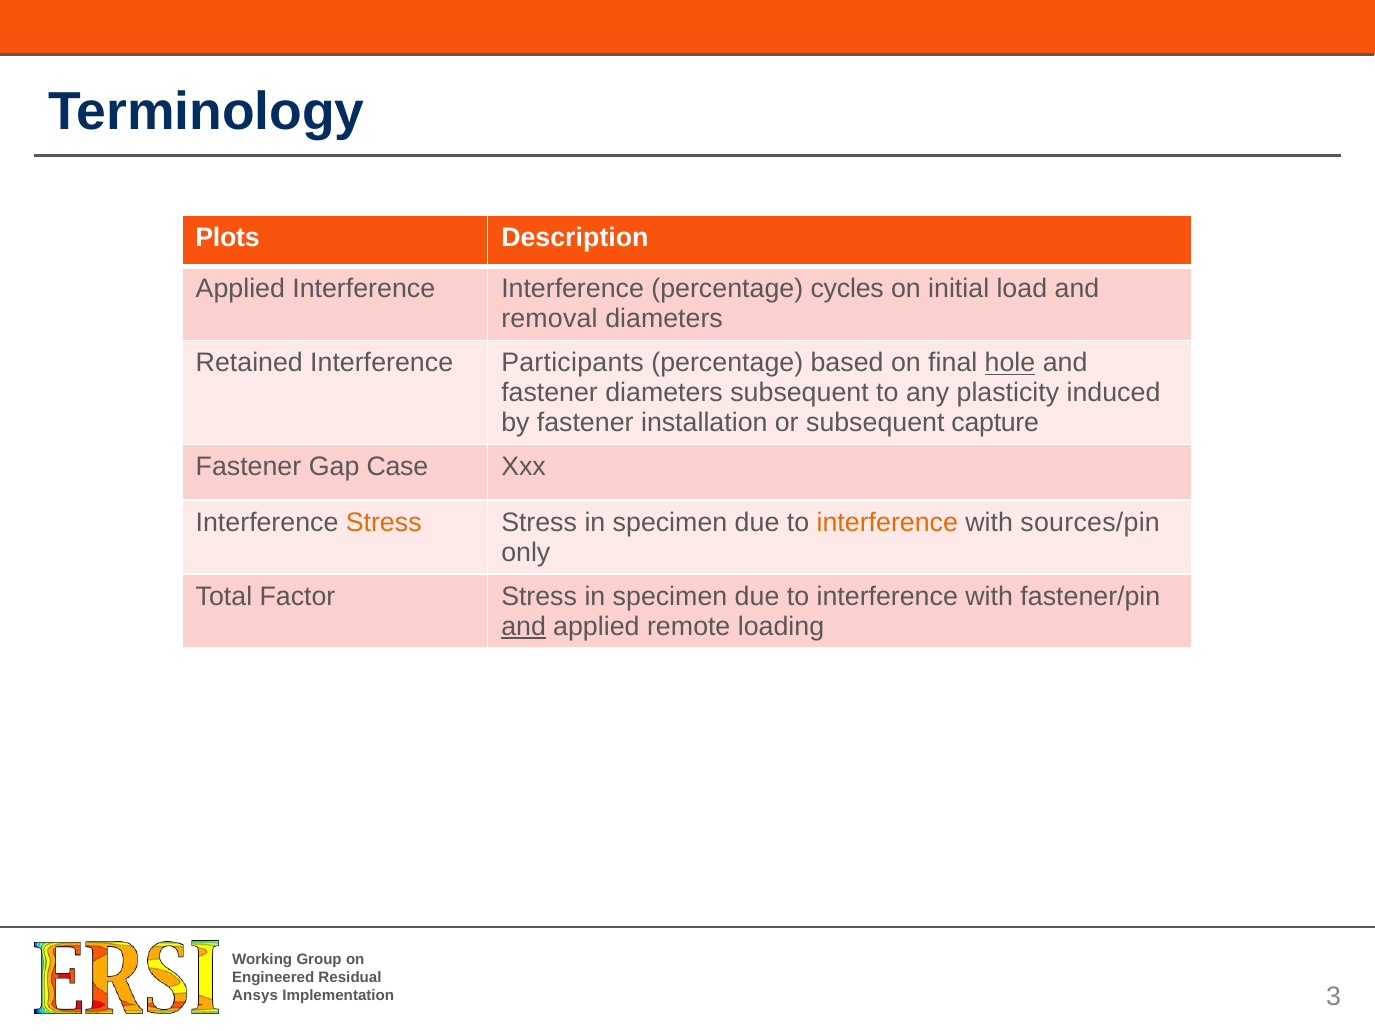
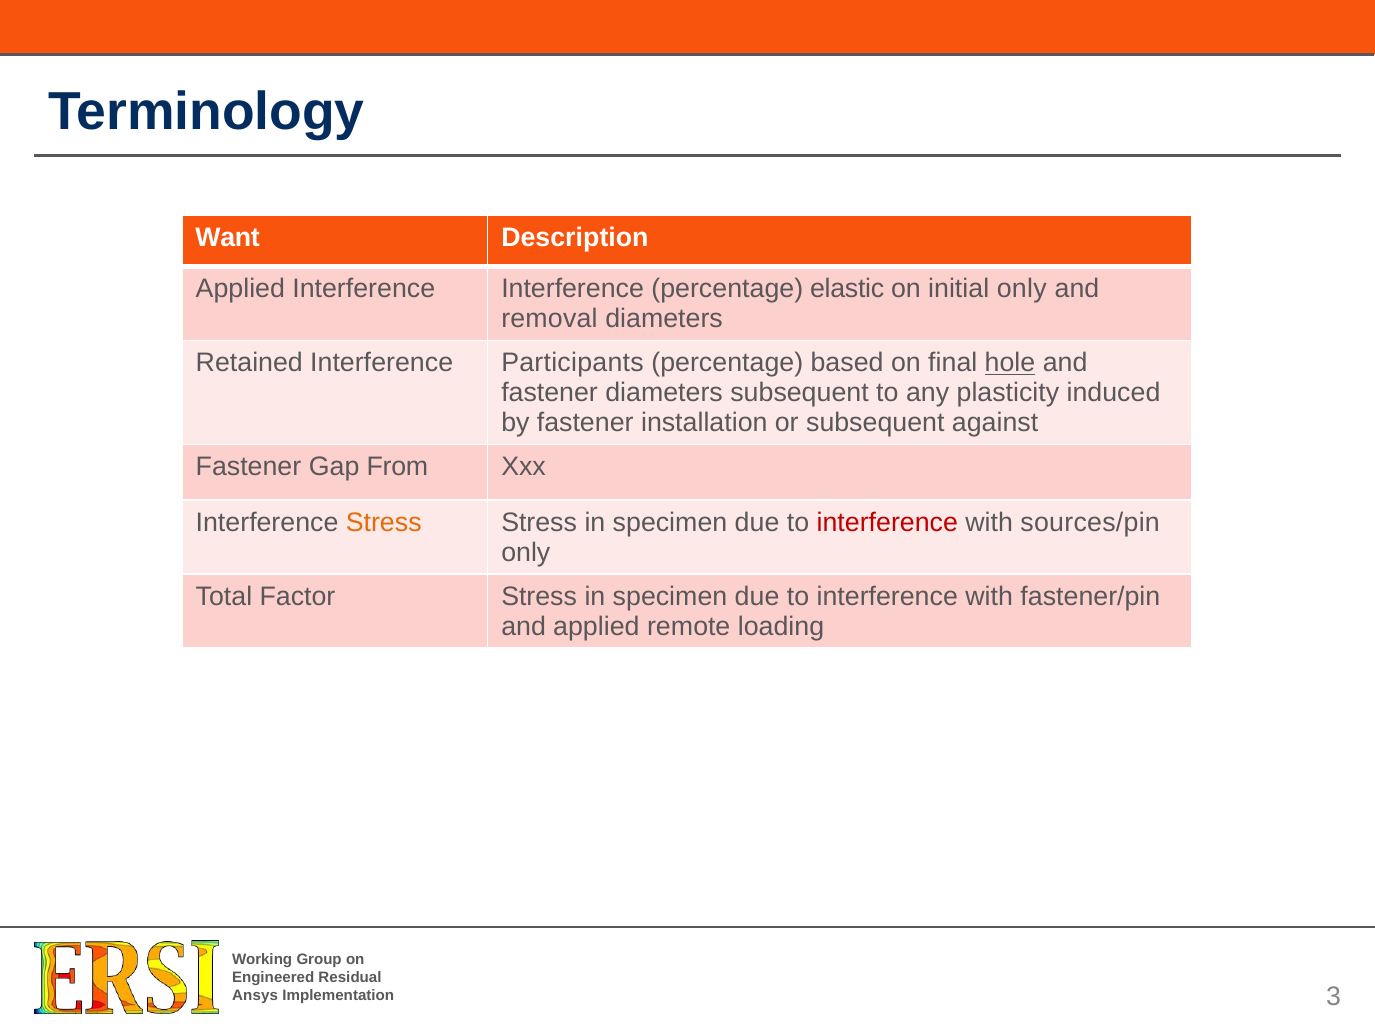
Plots: Plots -> Want (228, 238)
cycles: cycles -> elastic (847, 289)
initial load: load -> only (1022, 289)
capture: capture -> against (995, 423)
Case: Case -> From (397, 467)
interference colour: orange -> red (887, 523)
and underline: present -> none (524, 627)
